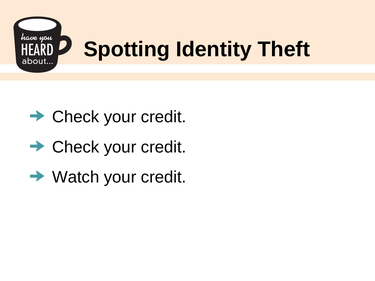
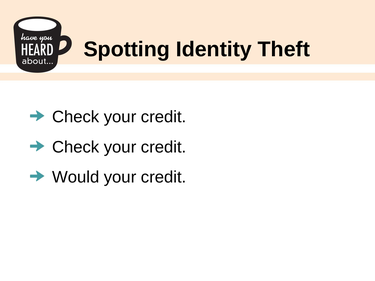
Watch: Watch -> Would (76, 177)
